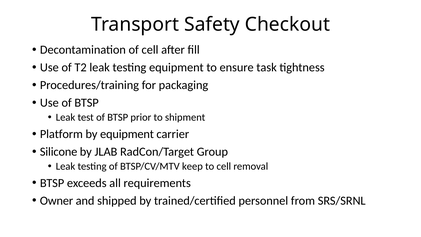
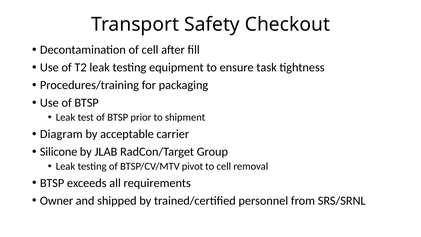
Platform: Platform -> Diagram (61, 134)
by equipment: equipment -> acceptable (127, 134)
keep: keep -> pivot (192, 166)
